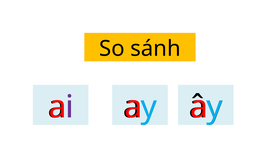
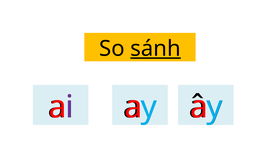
sánh underline: none -> present (156, 49)
